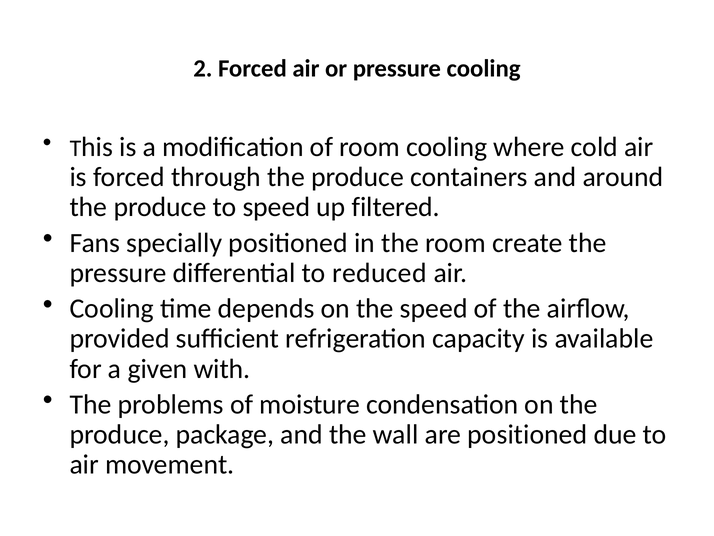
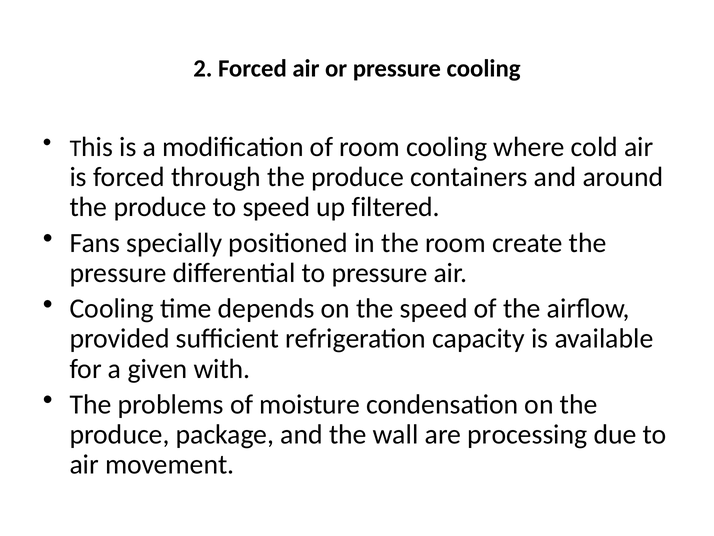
to reduced: reduced -> pressure (380, 273)
are positioned: positioned -> processing (527, 434)
